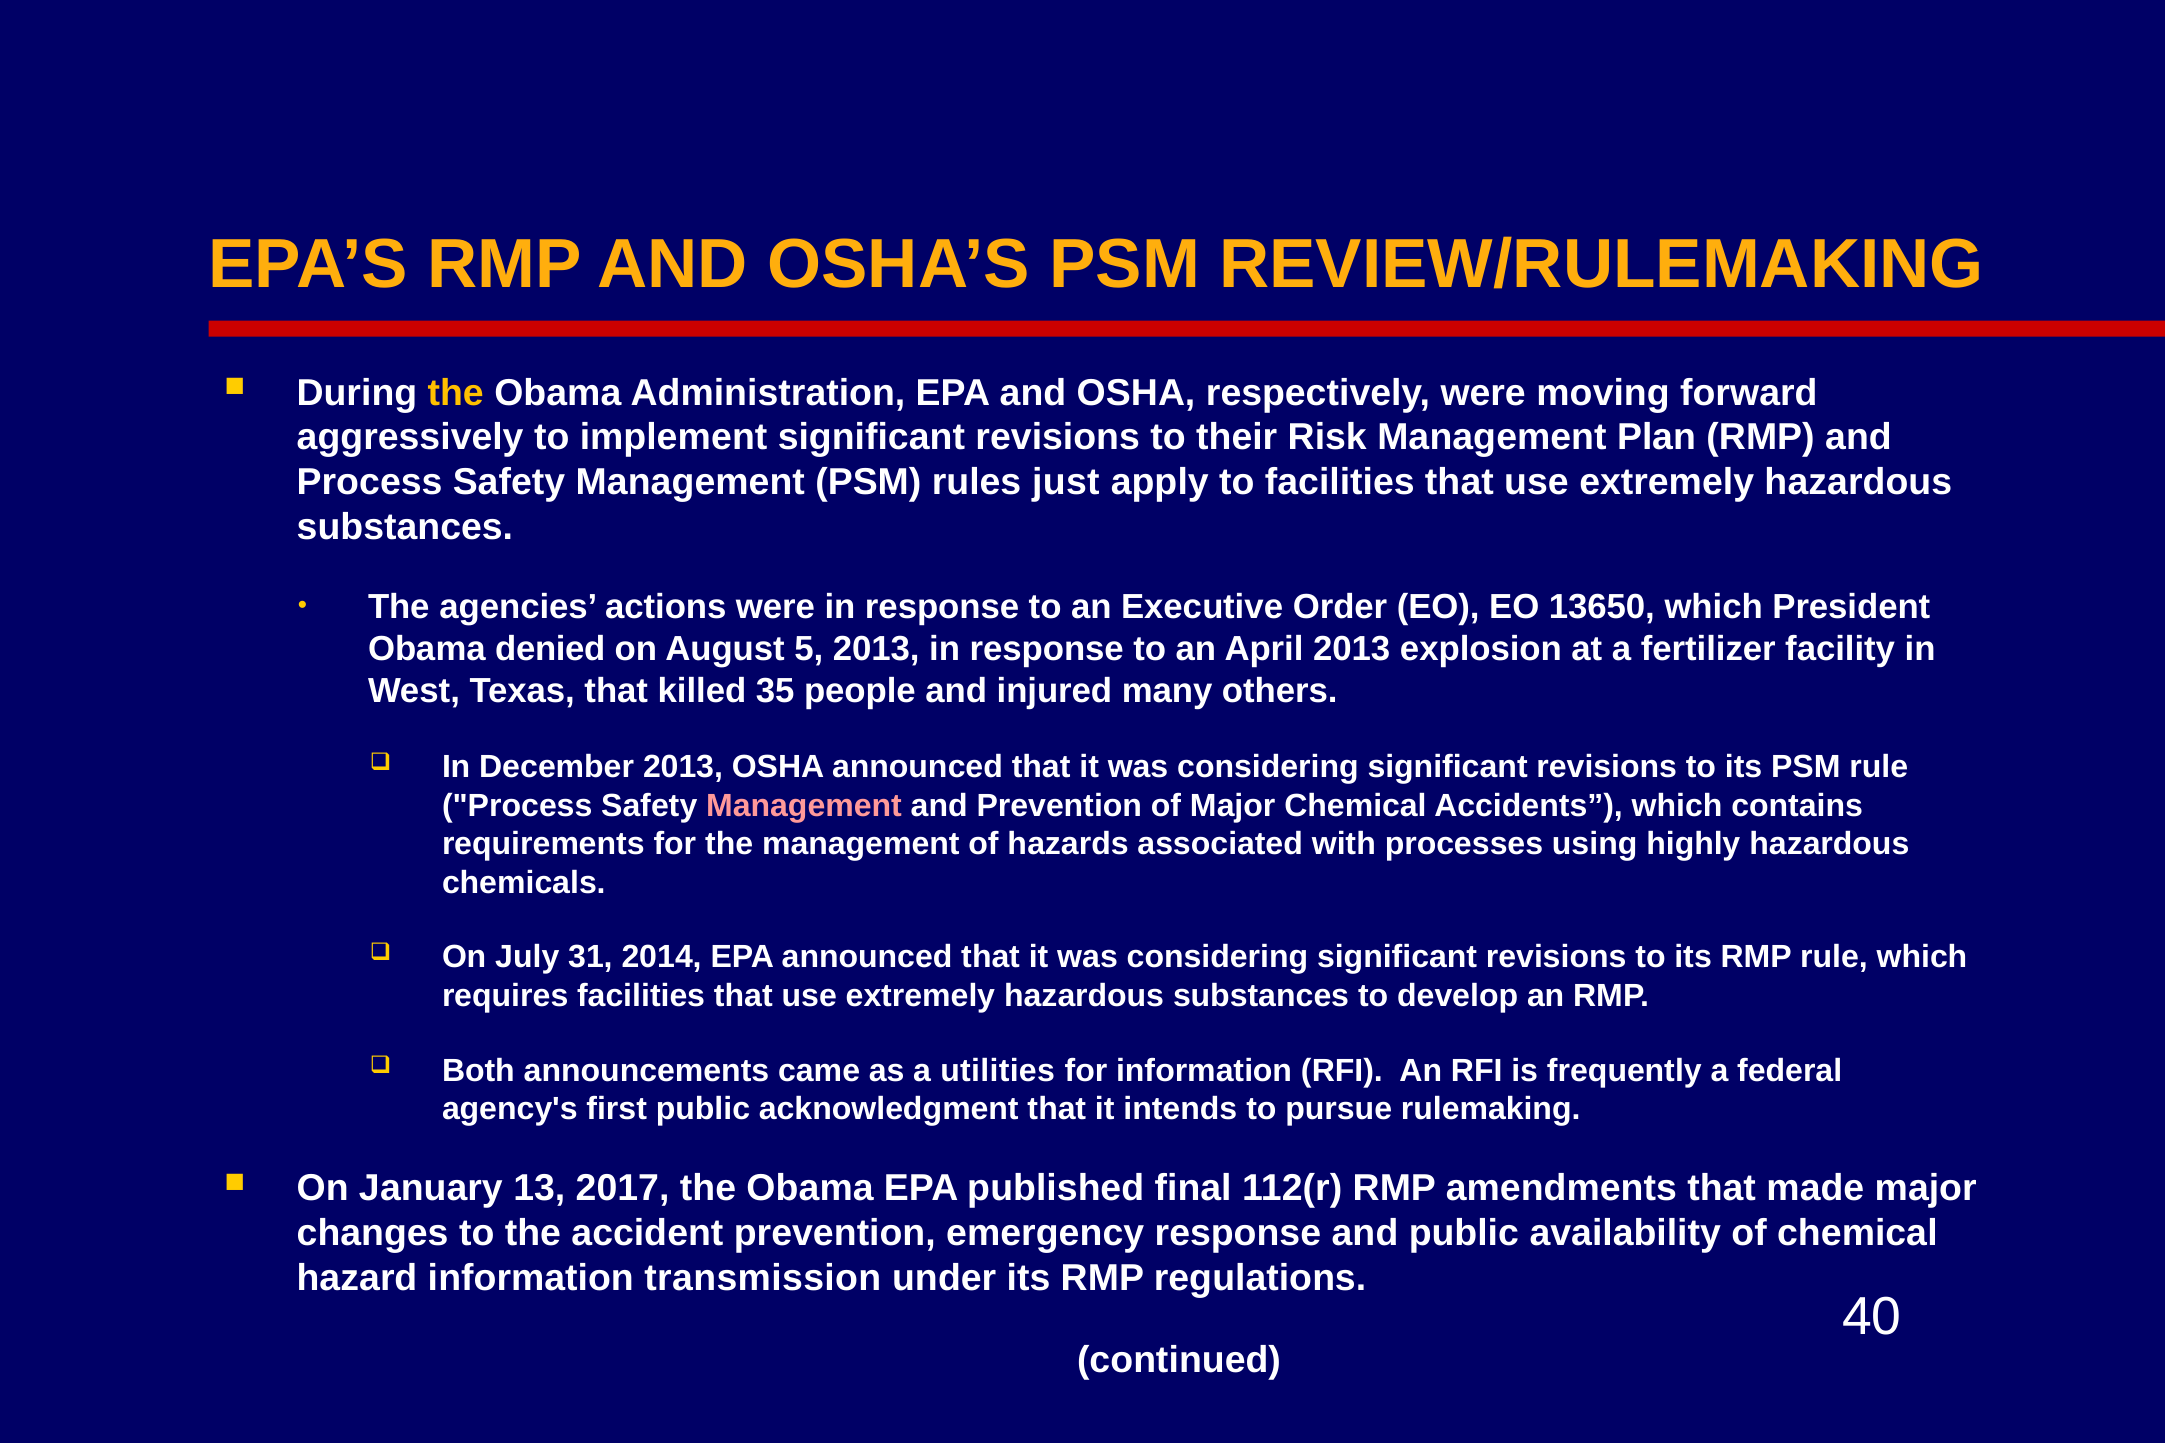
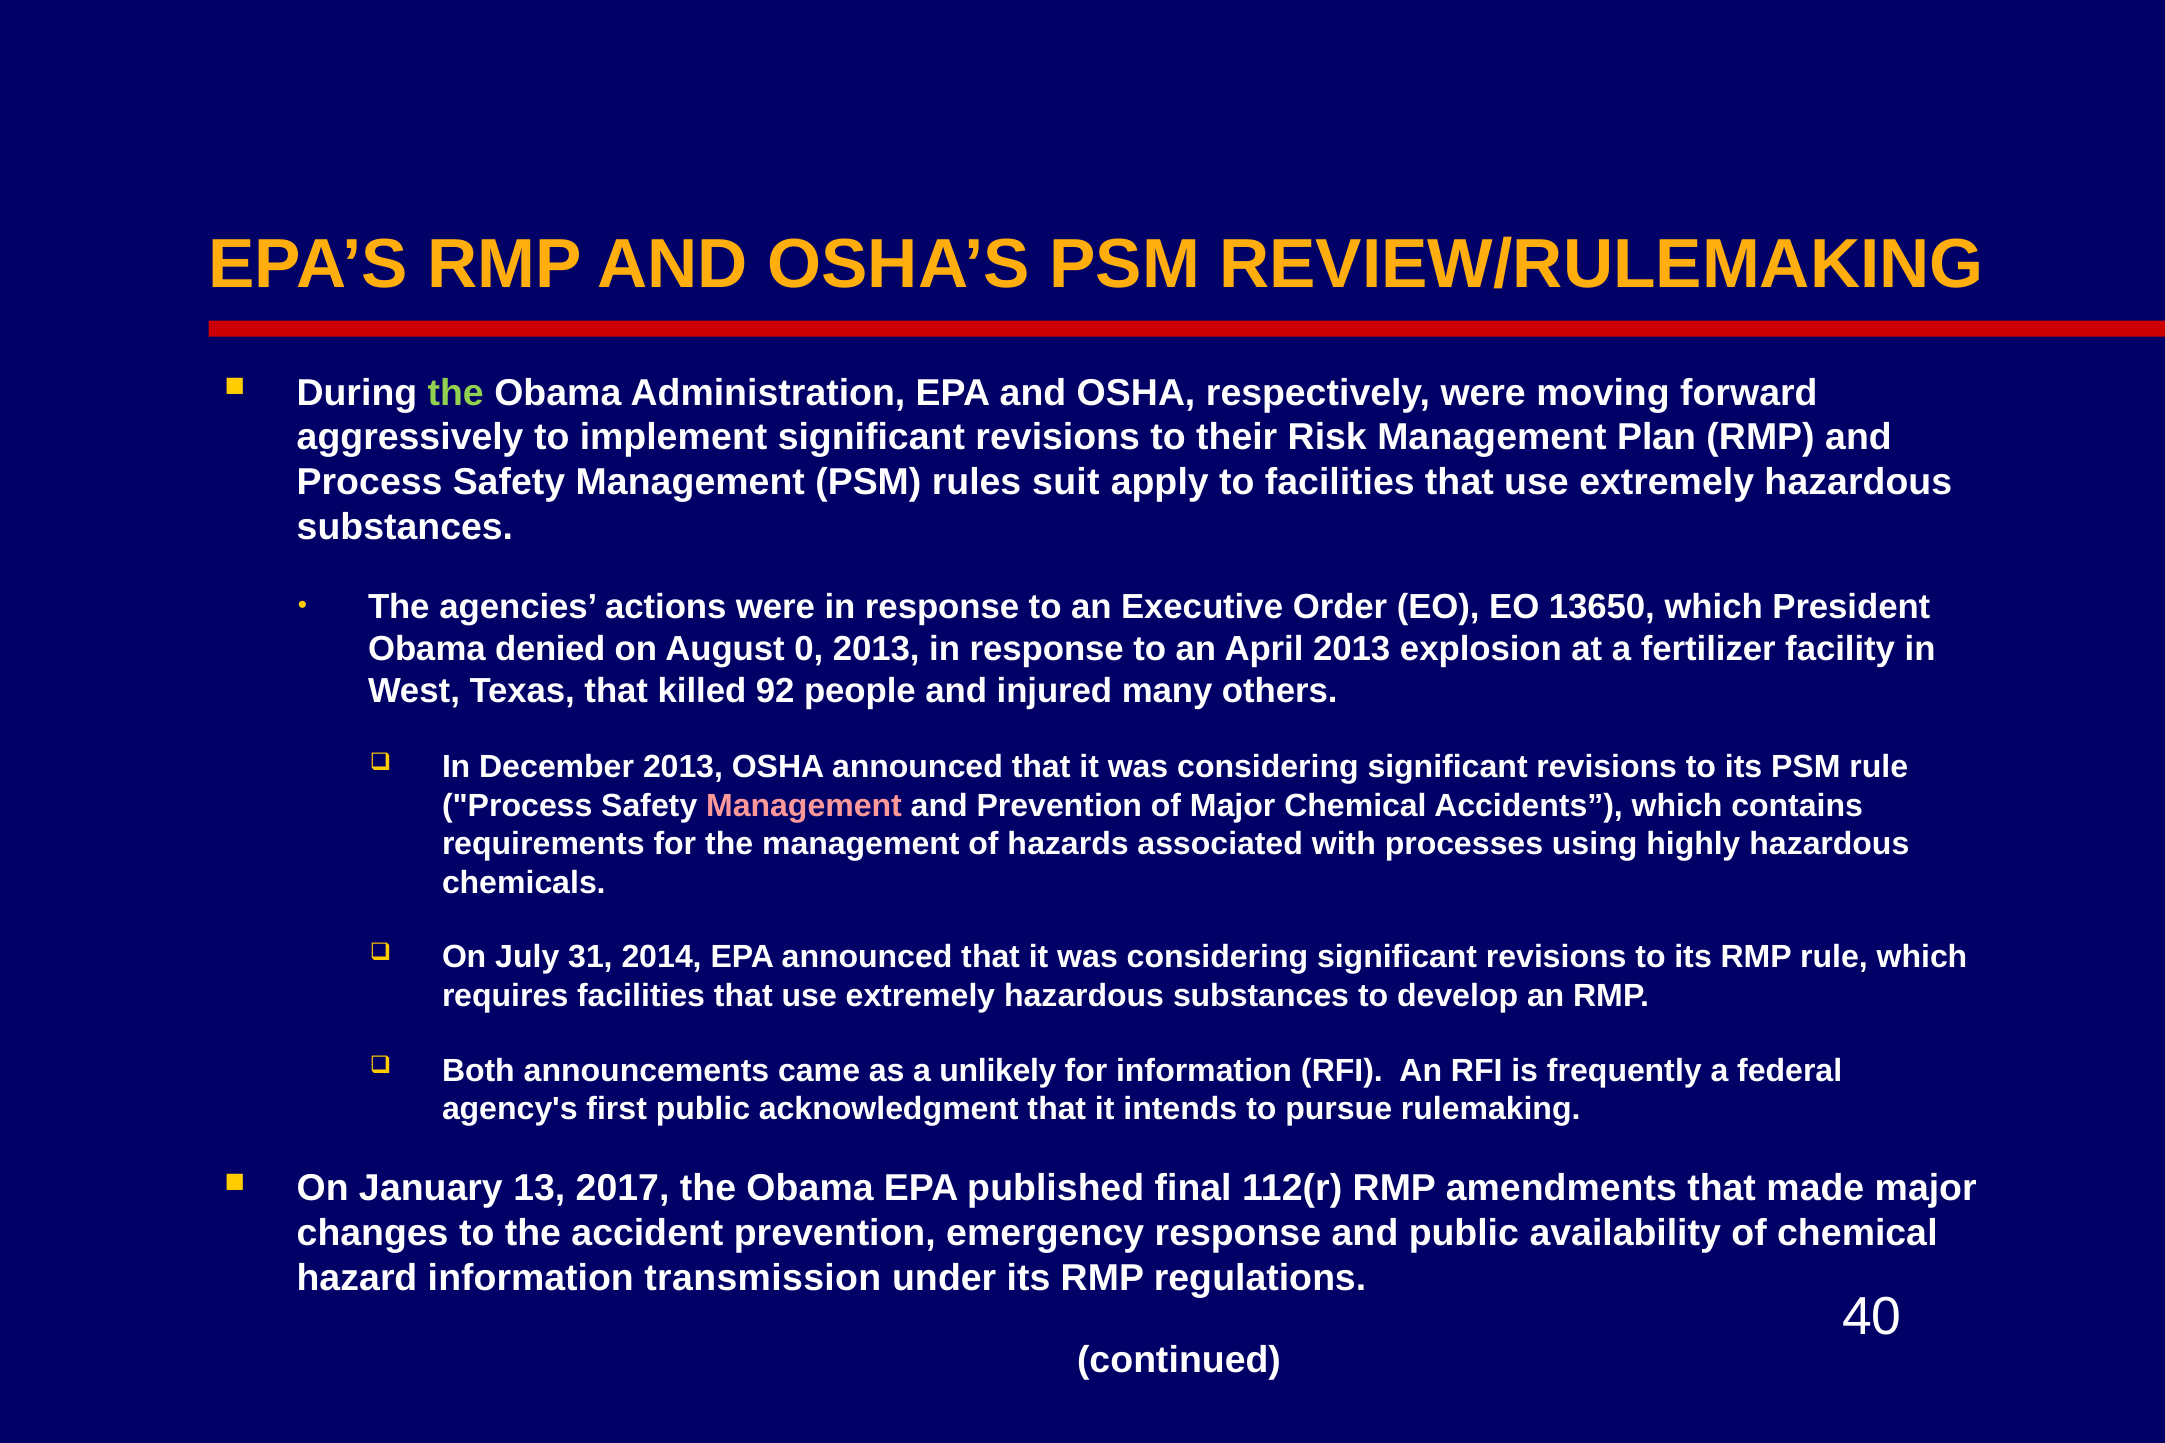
the colour: yellow -> light green (456, 393)
just: just -> suit (1066, 483)
5: 5 -> 0 (809, 649)
35: 35 -> 92 (775, 691)
utilities: utilities -> unlikely (998, 1071)
